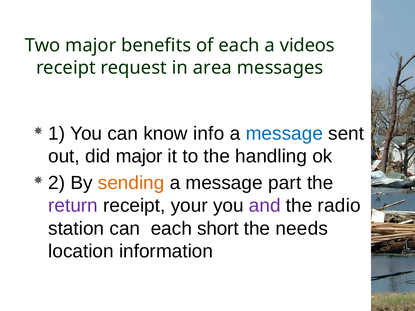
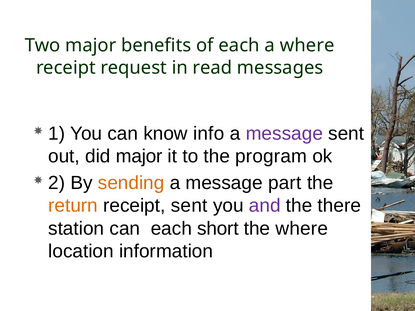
a videos: videos -> where (307, 46)
area: area -> read (212, 68)
message colour: blue -> purple (284, 134)
handling: handling -> program (271, 156)
return colour: purple -> orange (73, 206)
receipt your: your -> sent (189, 206)
radio: radio -> there (339, 206)
the needs: needs -> where (302, 229)
